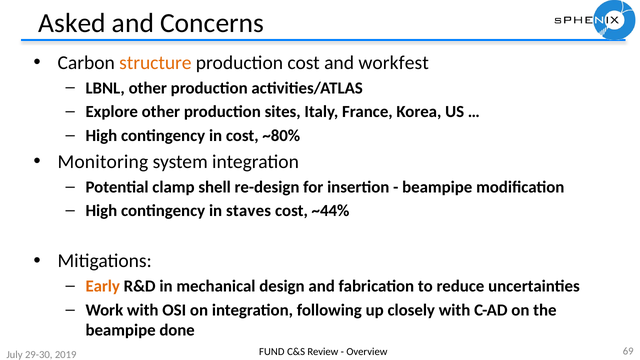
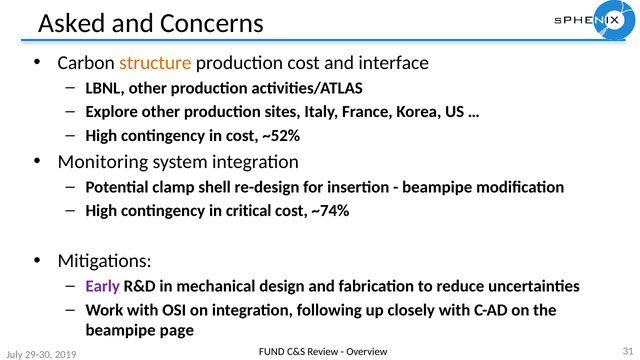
workfest: workfest -> interface (394, 63)
~80%: ~80% -> ~52% (281, 136)
staves: staves -> critical (249, 211)
~44%: ~44% -> ~74% (331, 211)
Early colour: orange -> purple (103, 286)
done: done -> page (177, 330)
69: 69 -> 31 (628, 351)
